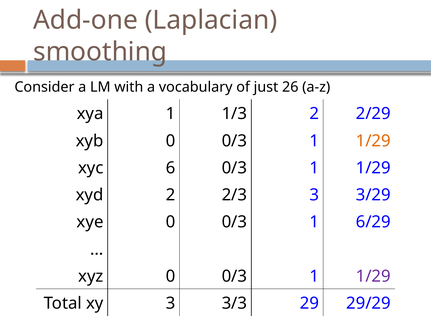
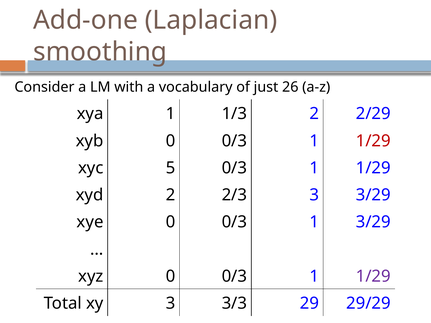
1/29 colour: orange -> red (373, 141)
6: 6 -> 5 (171, 168)
1 6/29: 6/29 -> 3/29 (373, 222)
